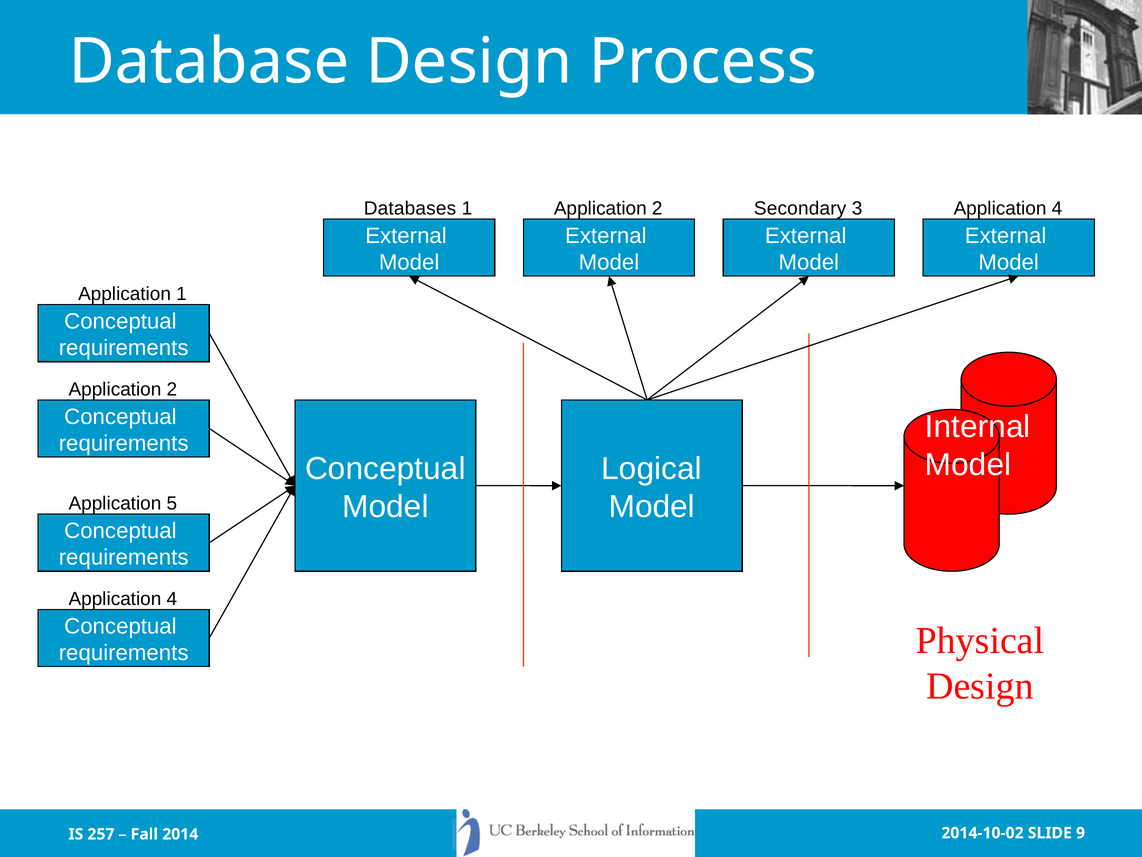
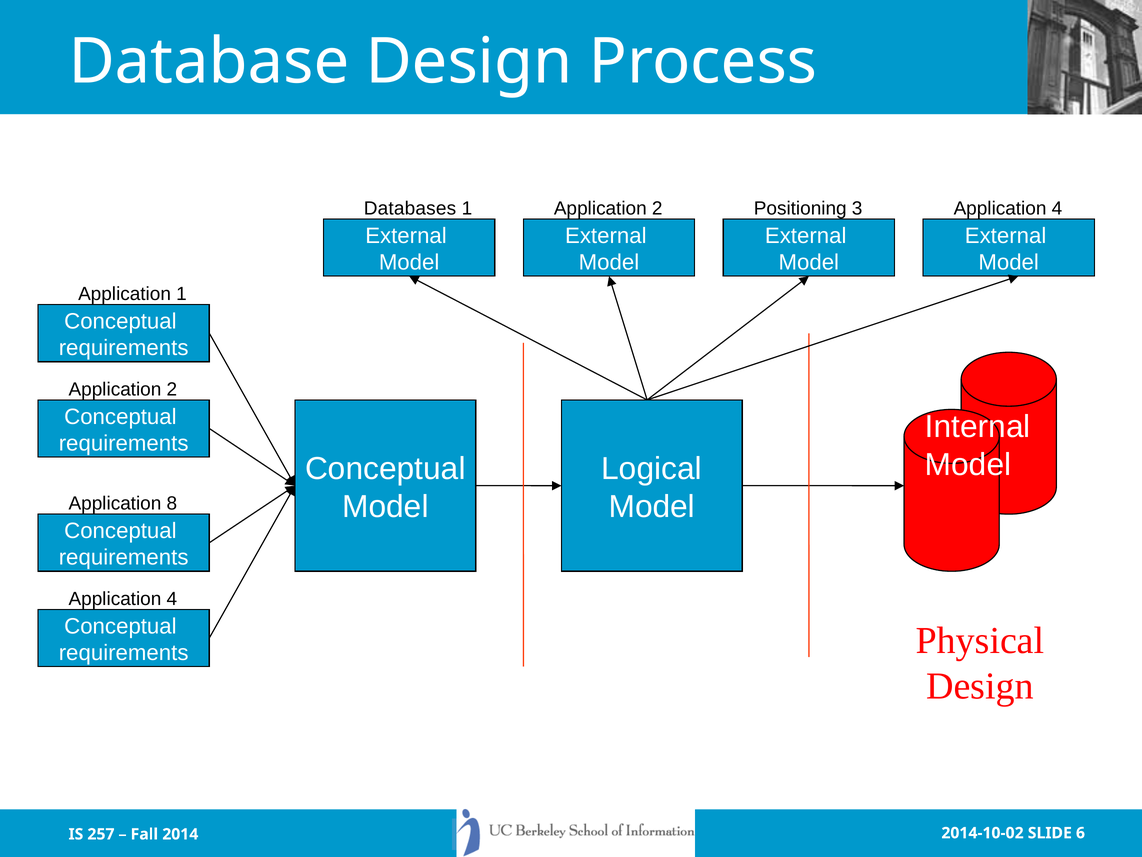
Secondary: Secondary -> Positioning (800, 208)
5: 5 -> 8 (172, 503)
9: 9 -> 6 (1080, 833)
